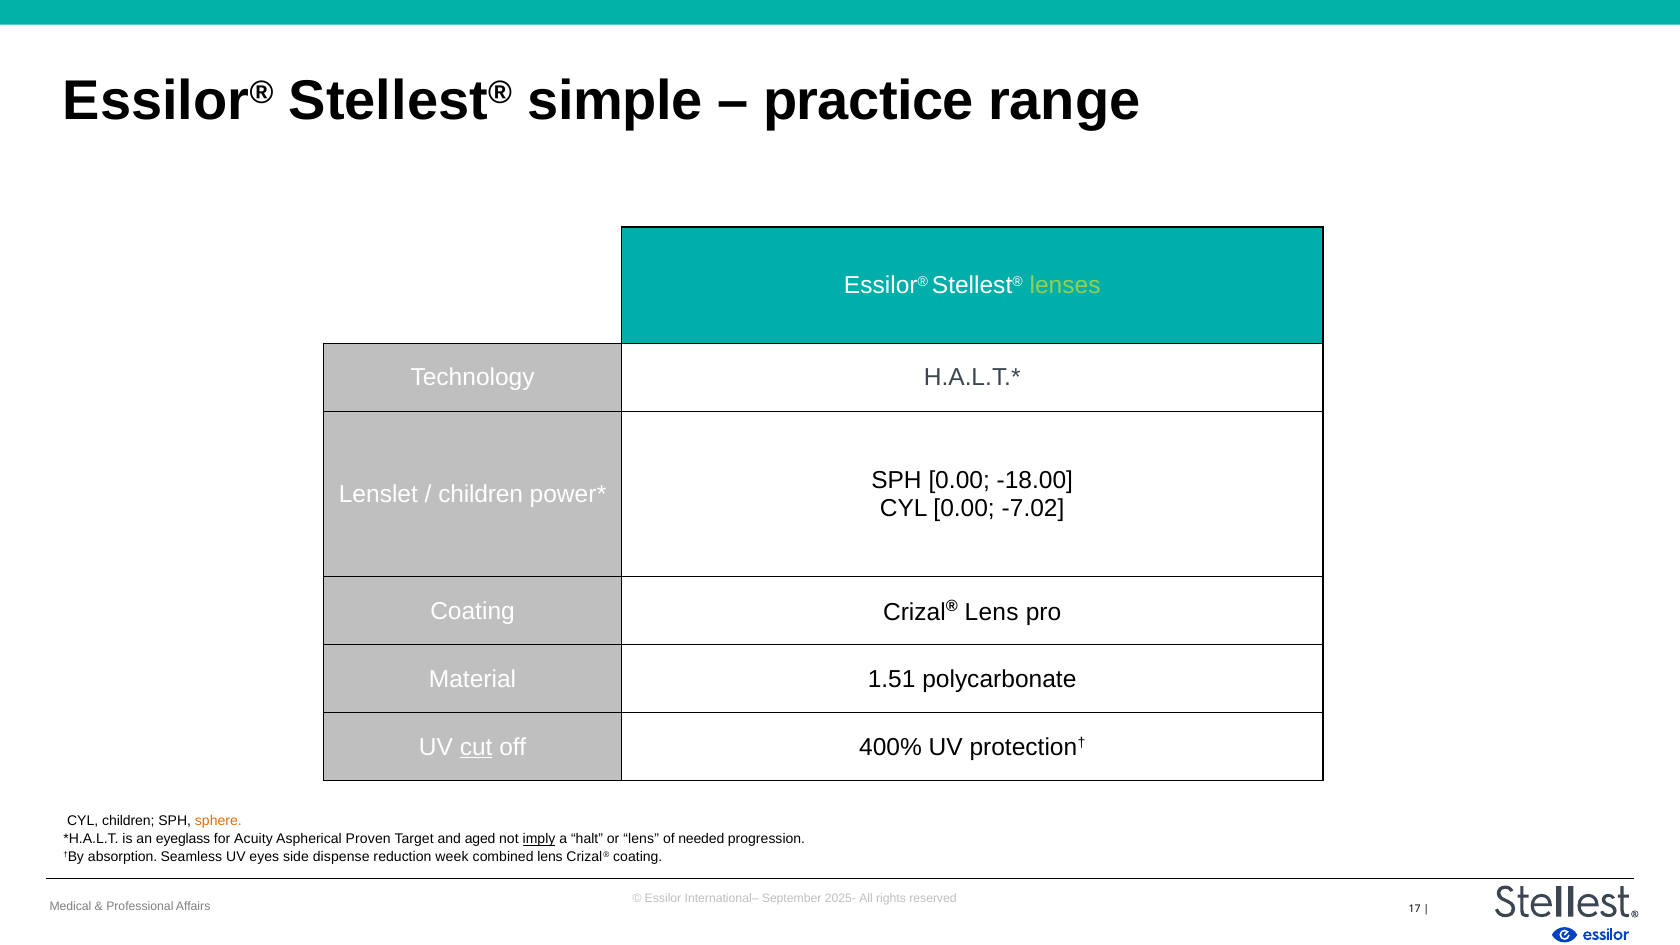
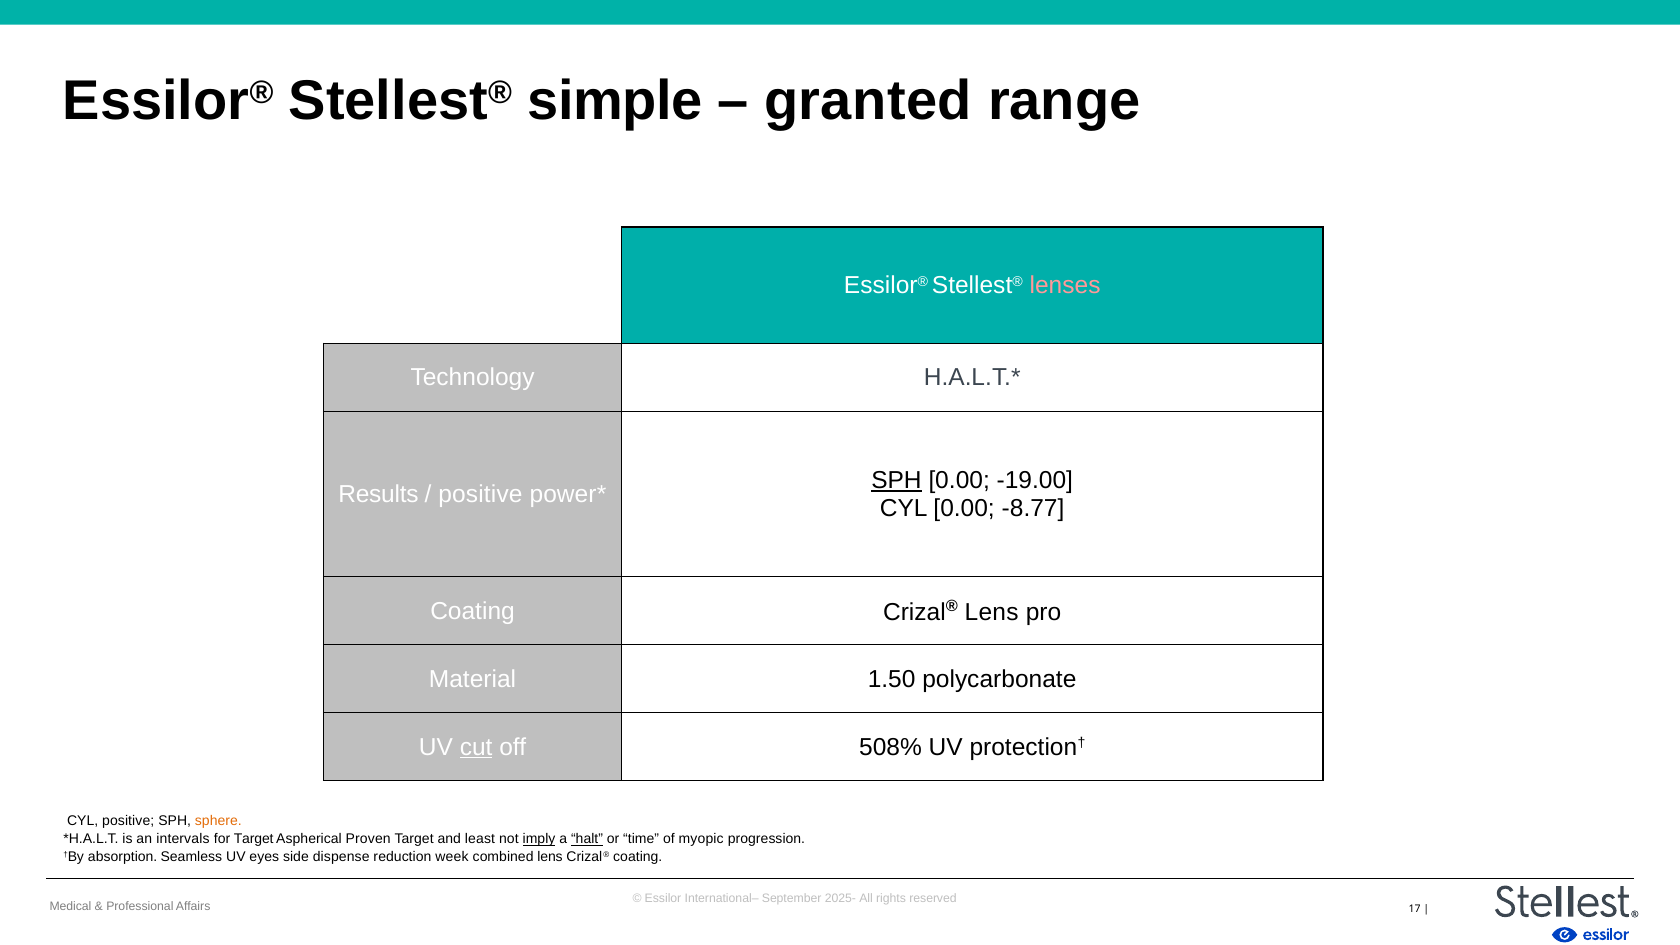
practice: practice -> granted (868, 101)
lenses colour: light green -> pink (1065, 286)
SPH underline: none -> present (896, 481)
-18.00: -18.00 -> -19.00 (1035, 481)
Lenslet: Lenslet -> Results (379, 494)
children: children -> positive (480, 494)
-7.02: -7.02 -> -8.77 (1033, 508)
1.51: 1.51 -> 1.50 (892, 679)
400%: 400% -> 508% (891, 747)
CYL children: children -> positive (128, 821)
eyeglass: eyeglass -> intervals (183, 839)
for Acuity: Acuity -> Target (254, 839)
aged: aged -> least (480, 839)
halt underline: none -> present (587, 839)
or lens: lens -> time (641, 839)
needed: needed -> myopic (701, 839)
